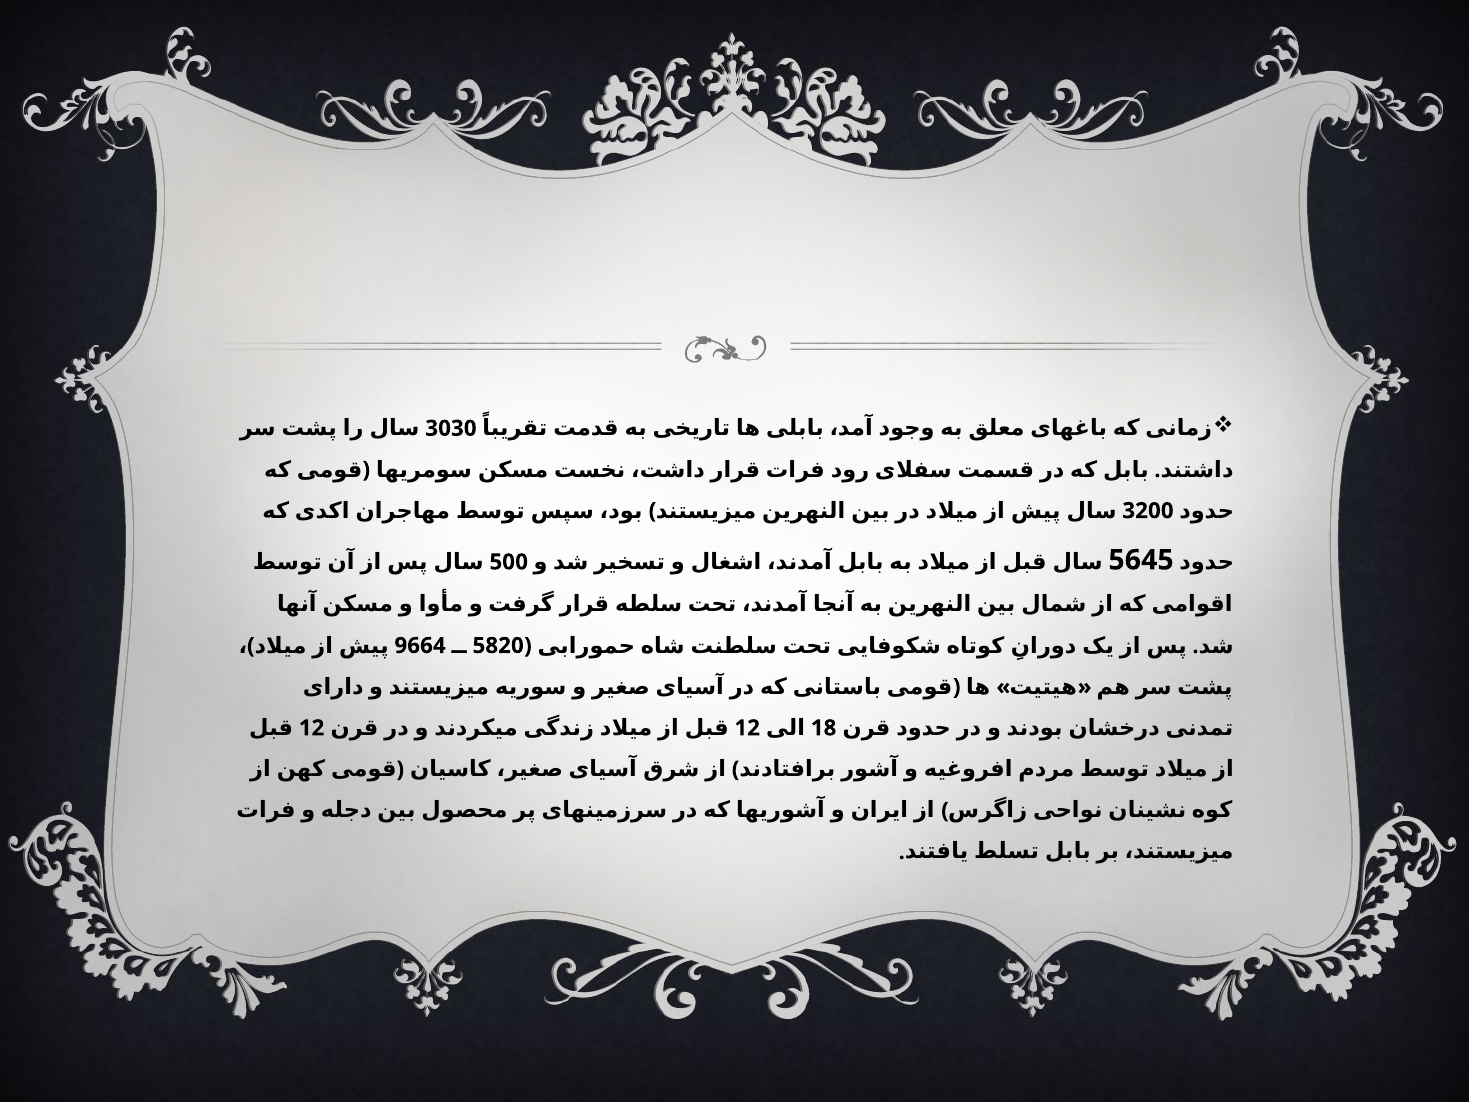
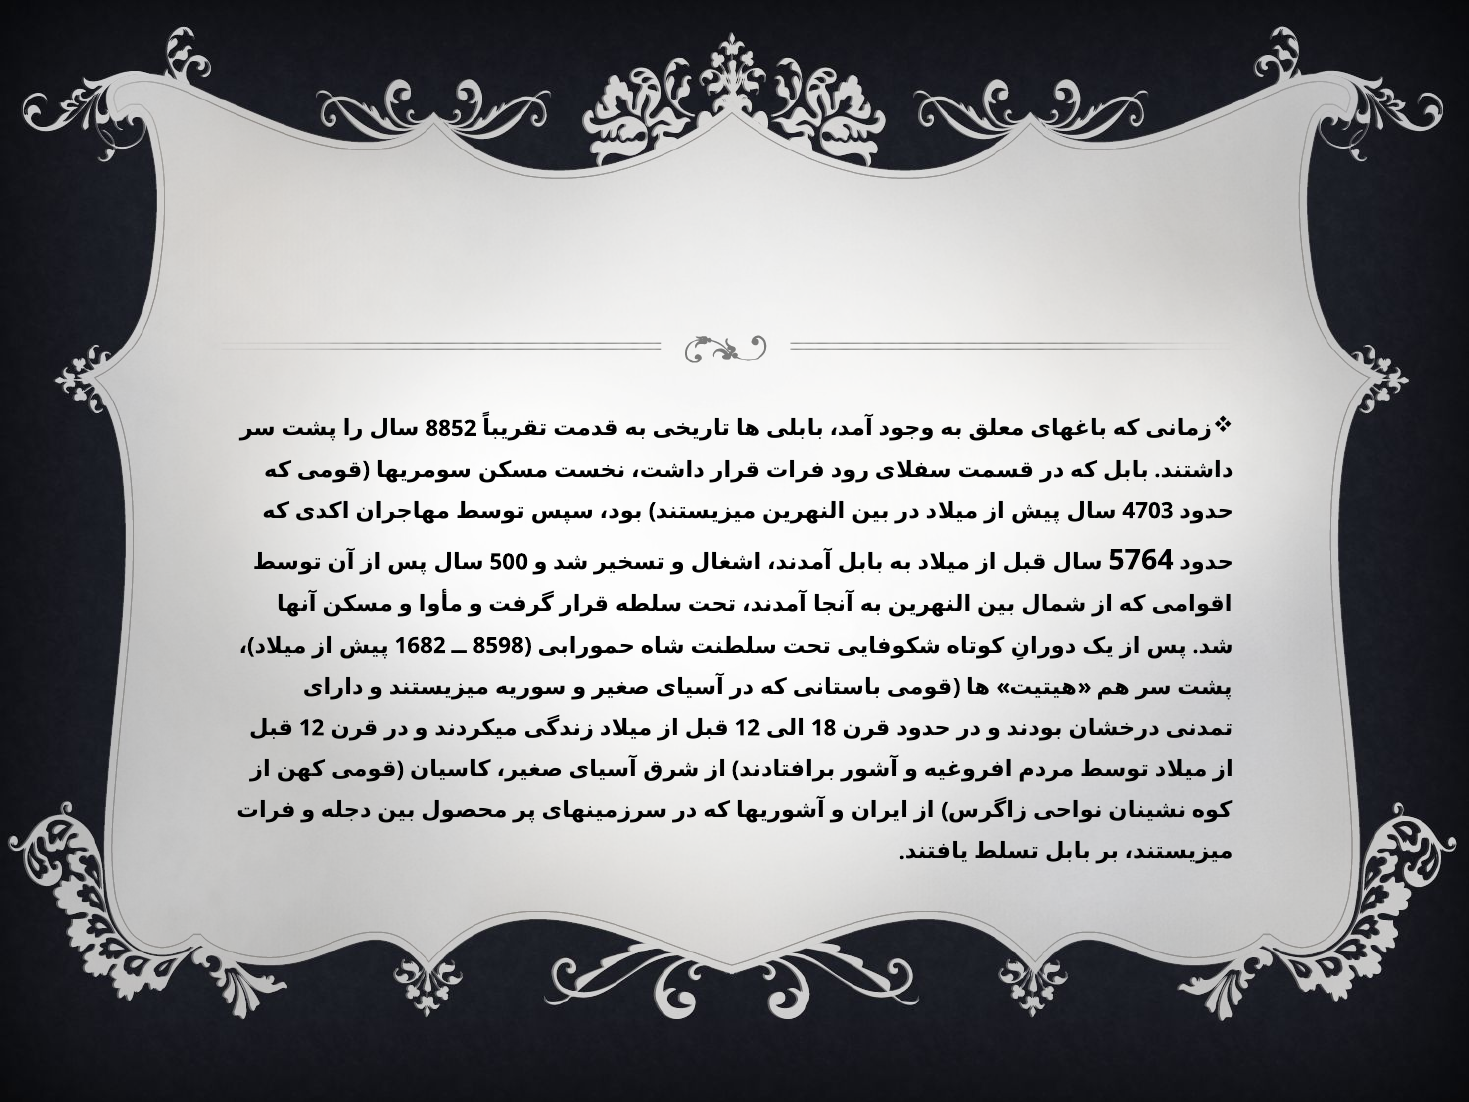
3030: 3030 -> 8852 (451, 428)
3200: 3200 -> 4703 (1148, 511)
5645: 5645 -> 5764 (1141, 560)
9664: 9664 -> 1682 (420, 645)
5820: 5820 -> 8598 (498, 645)
